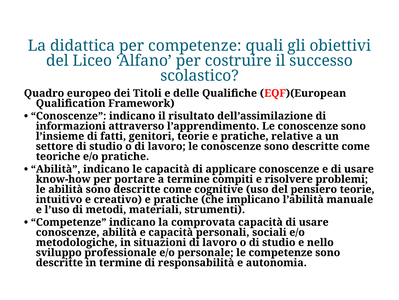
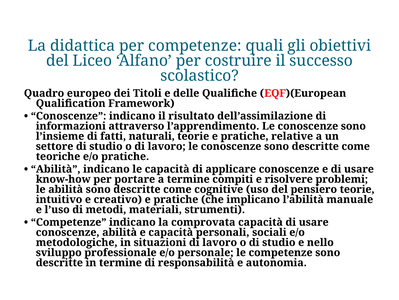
genitori: genitori -> naturali (152, 136)
